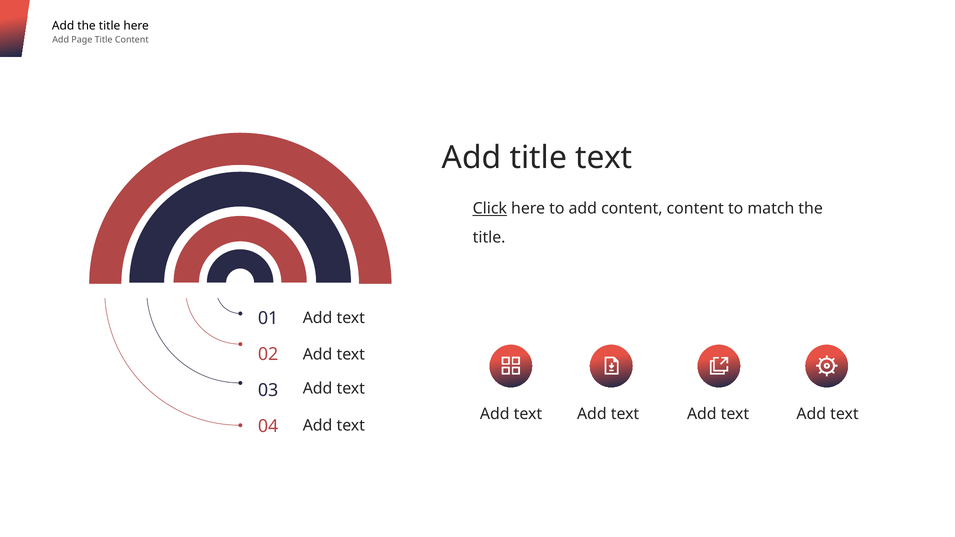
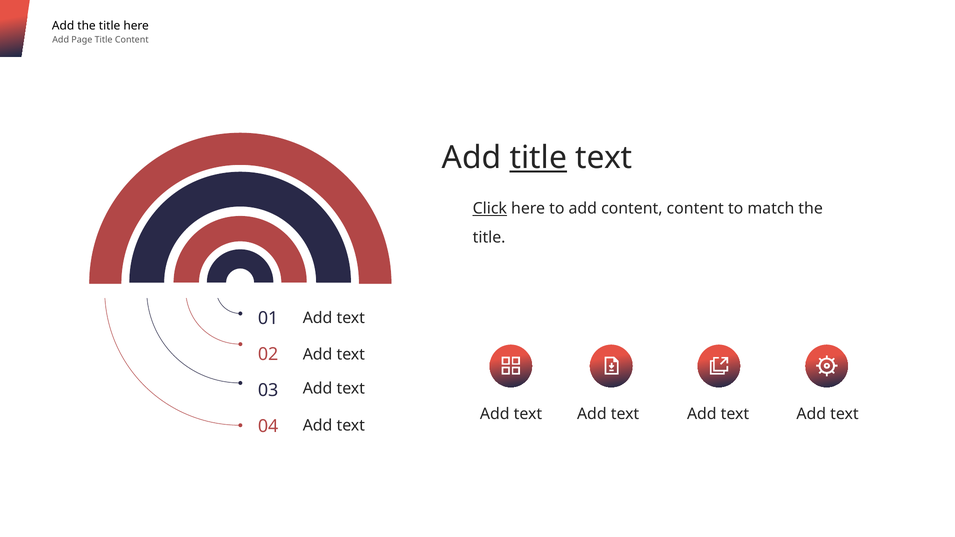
title underline: none -> present (538, 158)
